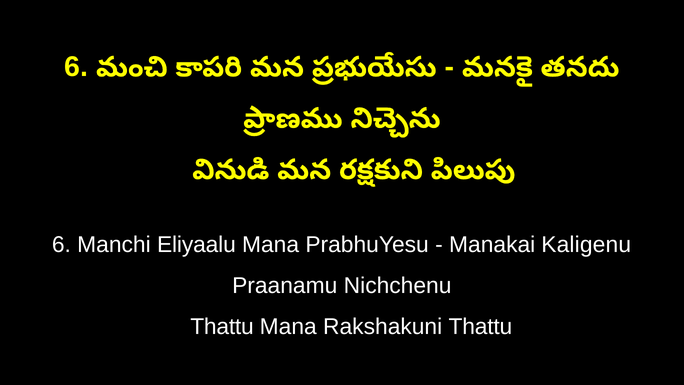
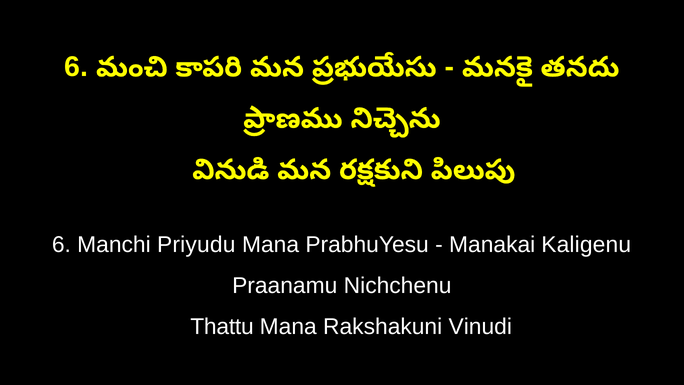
Eliyaalu: Eliyaalu -> Priyudu (196, 244)
Rakshakuni Thattu: Thattu -> Vinudi (480, 326)
